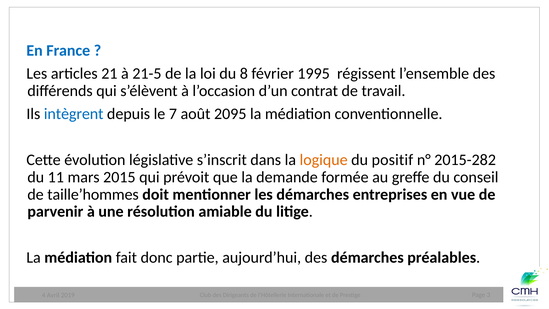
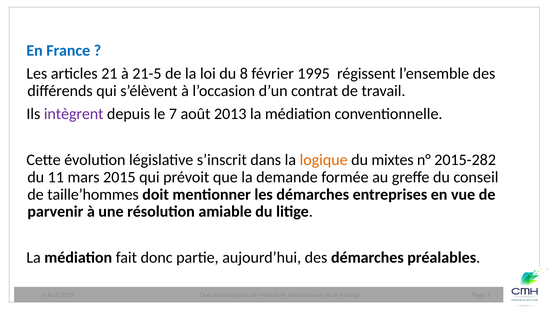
intègrent colour: blue -> purple (74, 114)
2095: 2095 -> 2013 (230, 114)
positif: positif -> mixtes (393, 160)
